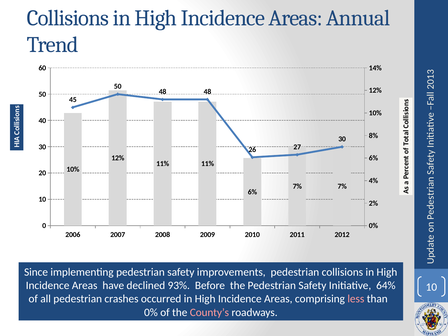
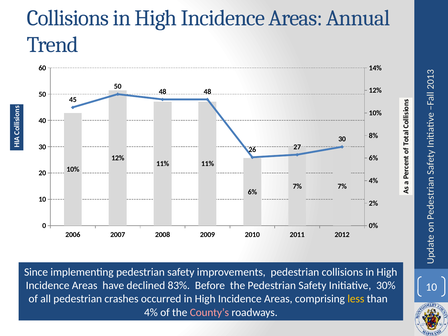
93%: 93% -> 83% (179, 285)
64%: 64% -> 30% (386, 285)
less colour: pink -> yellow (356, 299)
0%: 0% -> 4% (151, 312)
